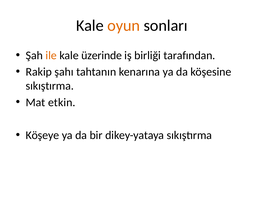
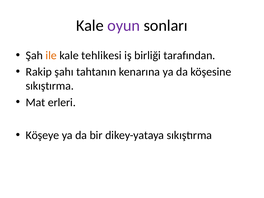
oyun colour: orange -> purple (124, 26)
üzerinde: üzerinde -> tehlikesi (102, 55)
etkin: etkin -> erleri (62, 102)
